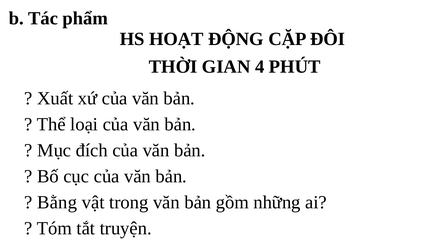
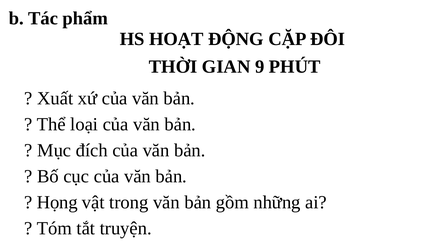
4: 4 -> 9 (260, 67)
Bằng: Bằng -> Họng (57, 202)
